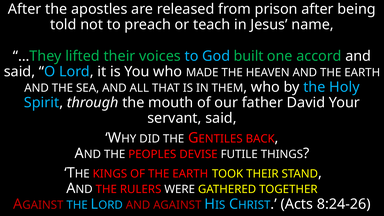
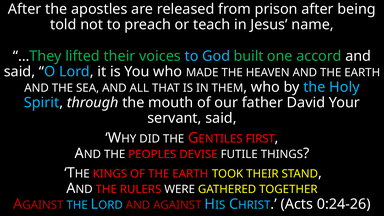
BACK: BACK -> FIRST (260, 139)
8:24-26: 8:24-26 -> 0:24-26 (344, 204)
